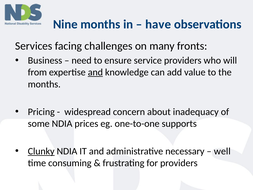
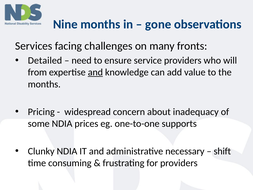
have: have -> gone (158, 24)
Business: Business -> Detailed (45, 60)
Clunky underline: present -> none (41, 151)
well: well -> shift (222, 151)
